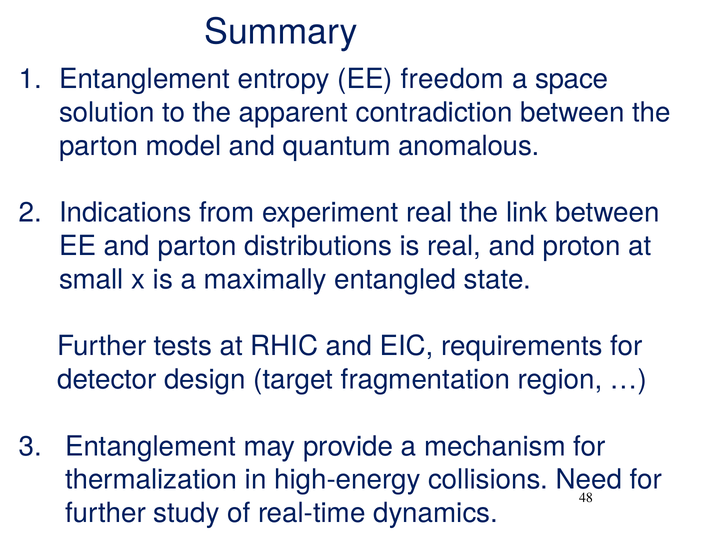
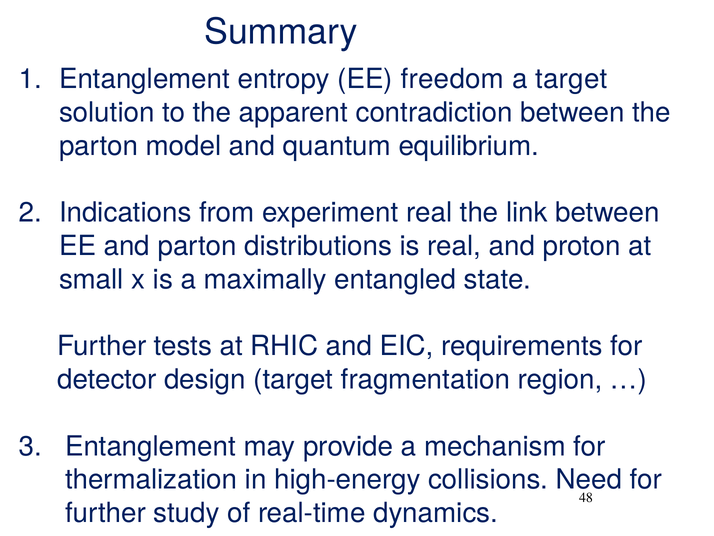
a space: space -> target (571, 79)
anomalous: anomalous -> equilibrium (469, 146)
